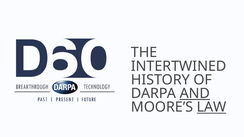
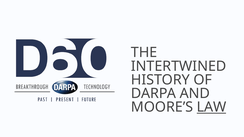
AND underline: present -> none (195, 94)
